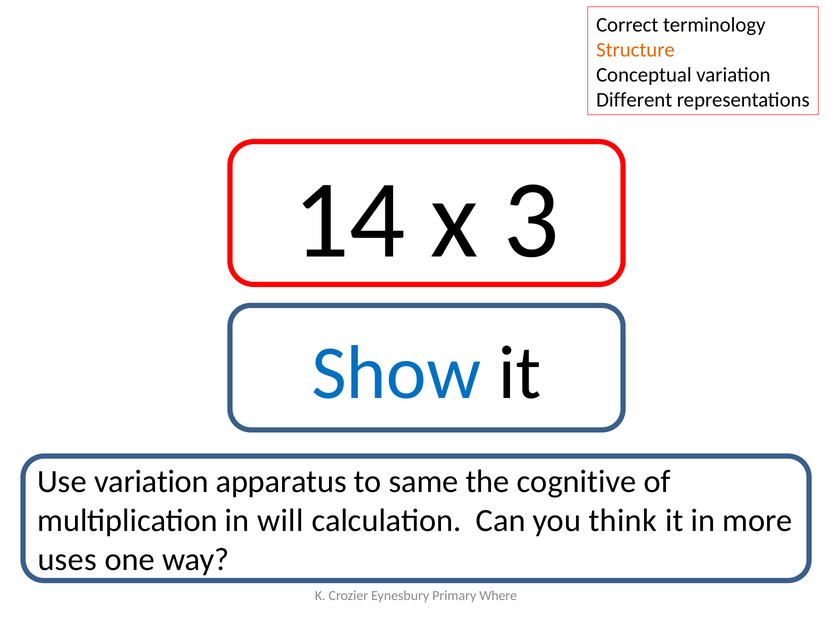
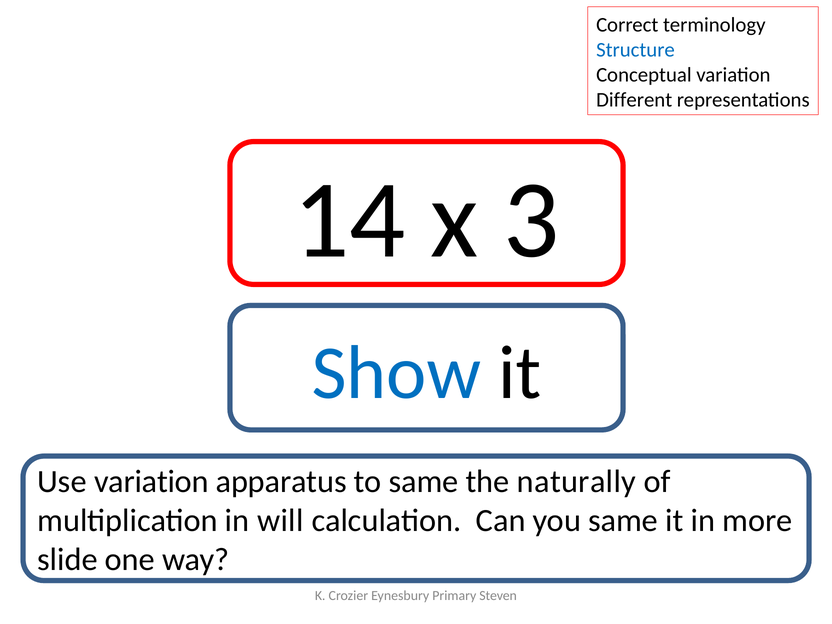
Structure colour: orange -> blue (635, 50)
cognitive: cognitive -> naturally (576, 482)
you think: think -> same (623, 521)
uses: uses -> slide (67, 559)
Where: Where -> Steven (498, 596)
